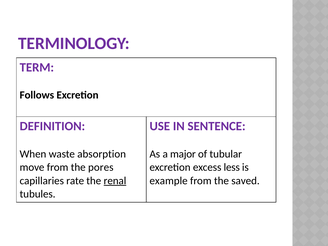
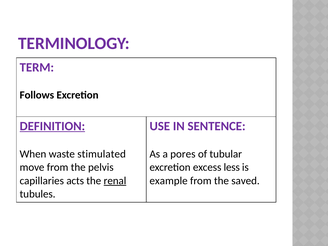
DEFINITION underline: none -> present (52, 126)
absorption: absorption -> stimulated (102, 154)
major: major -> pores (183, 154)
pores: pores -> pelvis (101, 167)
rate: rate -> acts (75, 181)
